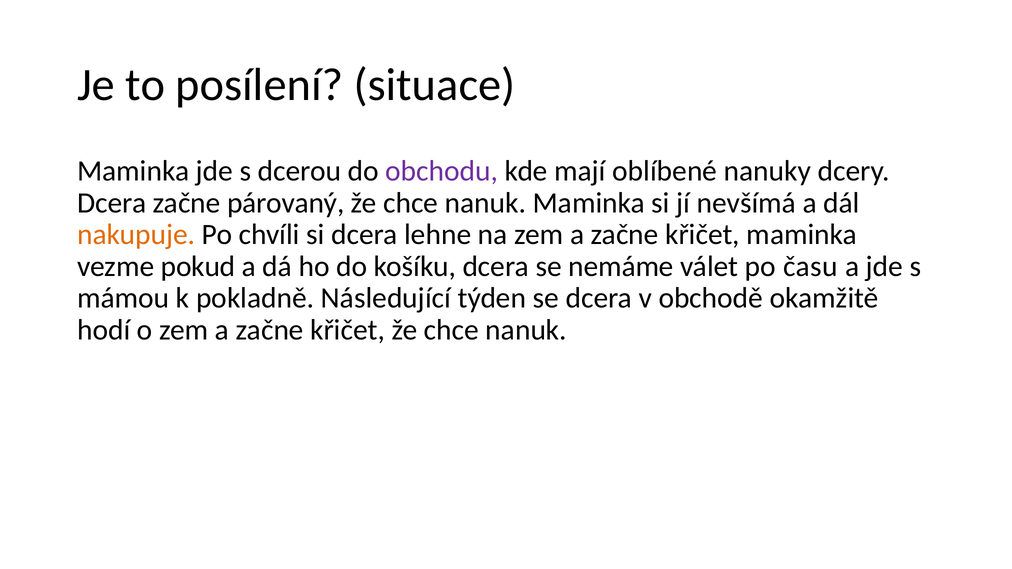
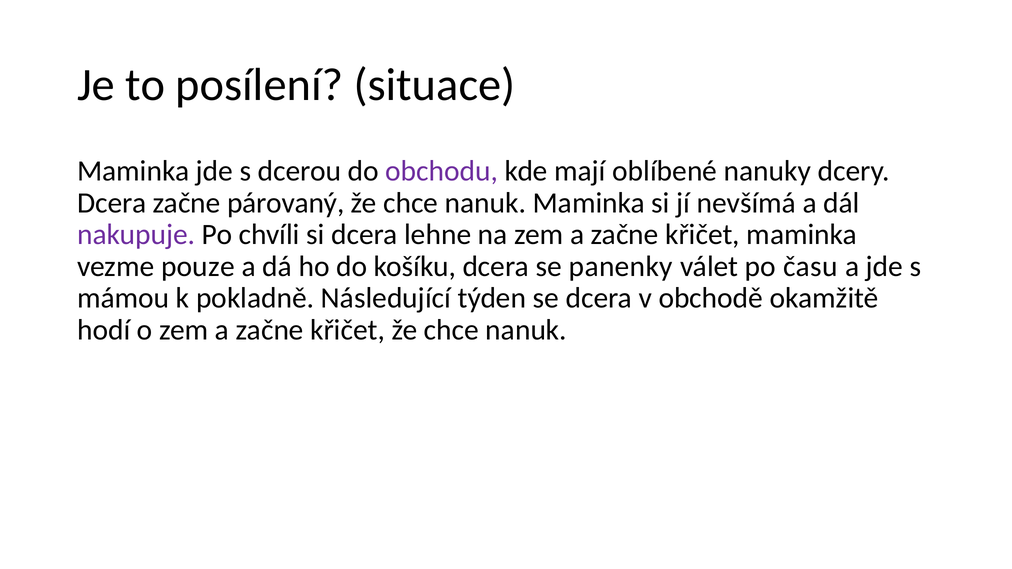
nakupuje colour: orange -> purple (136, 235)
pokud: pokud -> pouze (198, 267)
nemáme: nemáme -> panenky (621, 267)
